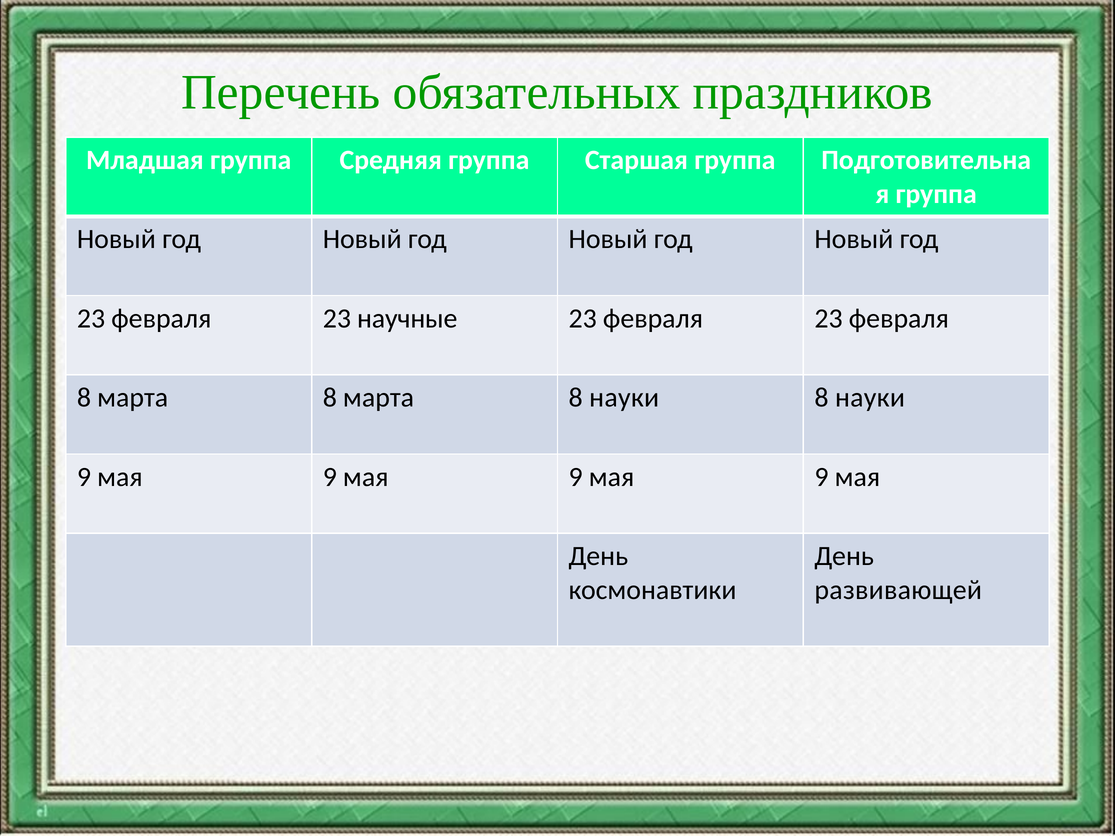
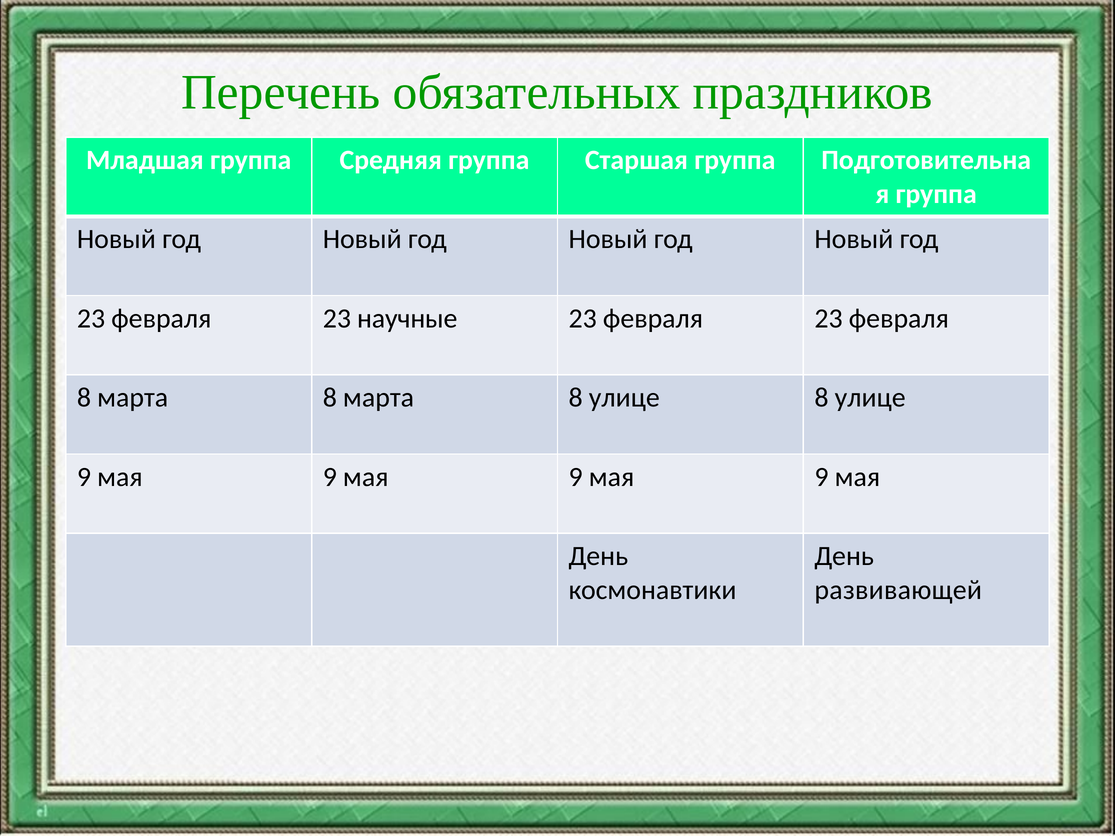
марта 8 науки: науки -> улице (624, 398)
науки: науки -> улице (870, 398)
